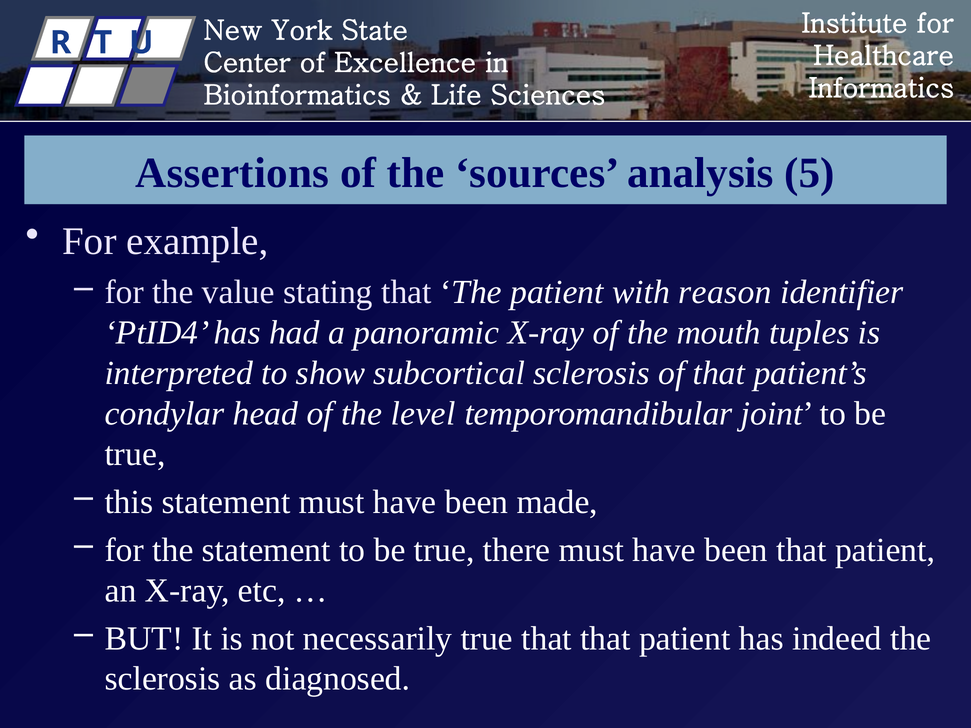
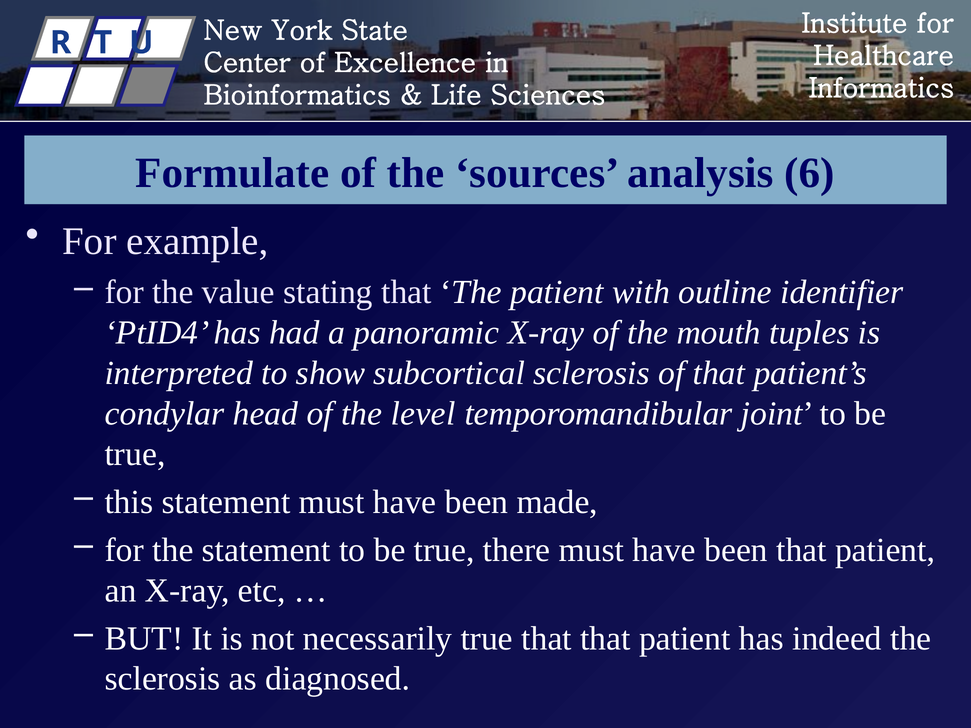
Assertions: Assertions -> Formulate (232, 173)
5: 5 -> 6 (809, 173)
reason: reason -> outline (725, 292)
